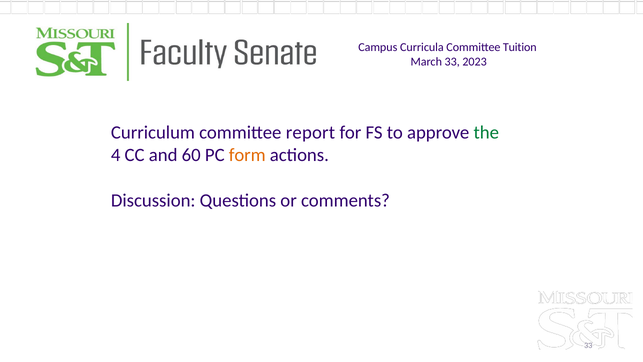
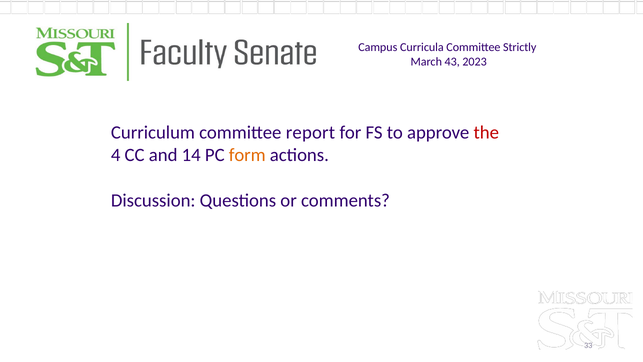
Tuition: Tuition -> Strictly (520, 47)
March 33: 33 -> 43 (452, 62)
the colour: green -> red (486, 133)
60: 60 -> 14 (191, 155)
